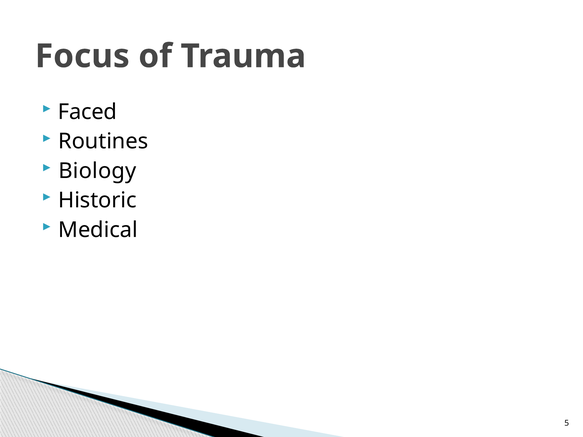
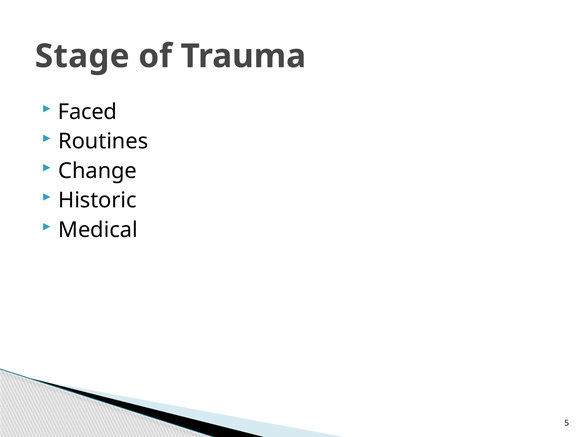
Focus: Focus -> Stage (82, 56)
Biology: Biology -> Change (98, 171)
